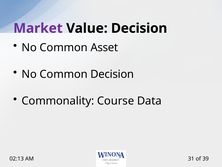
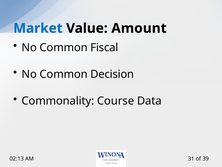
Market colour: purple -> blue (38, 28)
Value Decision: Decision -> Amount (139, 28)
Asset: Asset -> Fiscal (104, 47)
